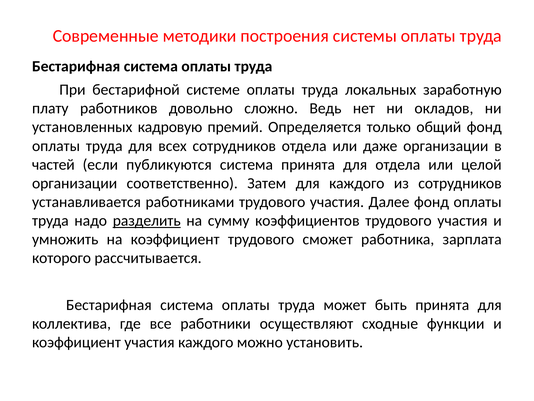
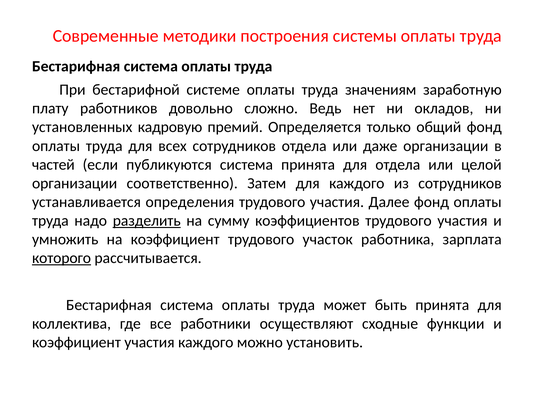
локальных: локальных -> значениям (381, 90)
работниками: работниками -> определения (190, 202)
сможет: сможет -> участок (328, 239)
которого underline: none -> present (62, 258)
